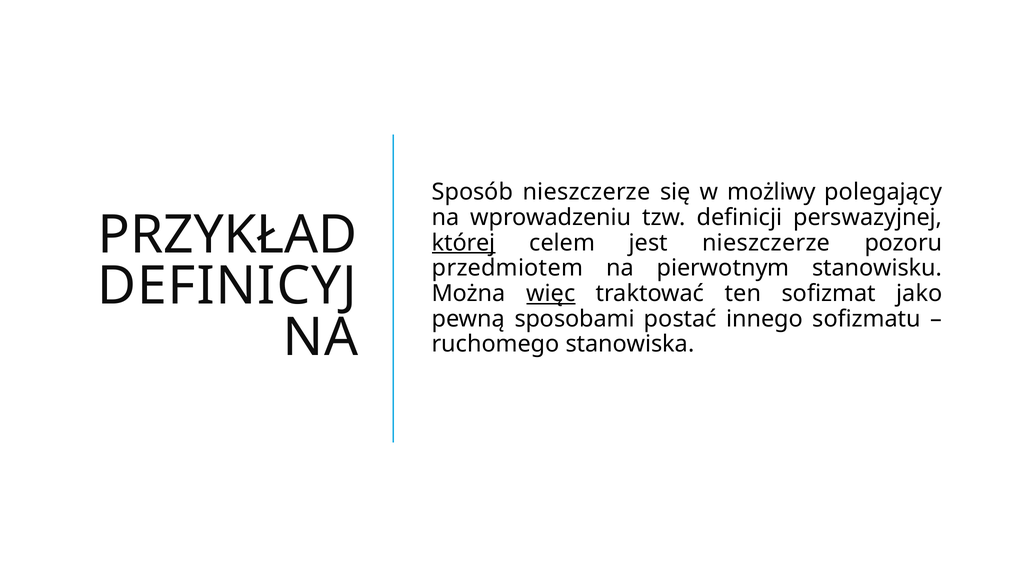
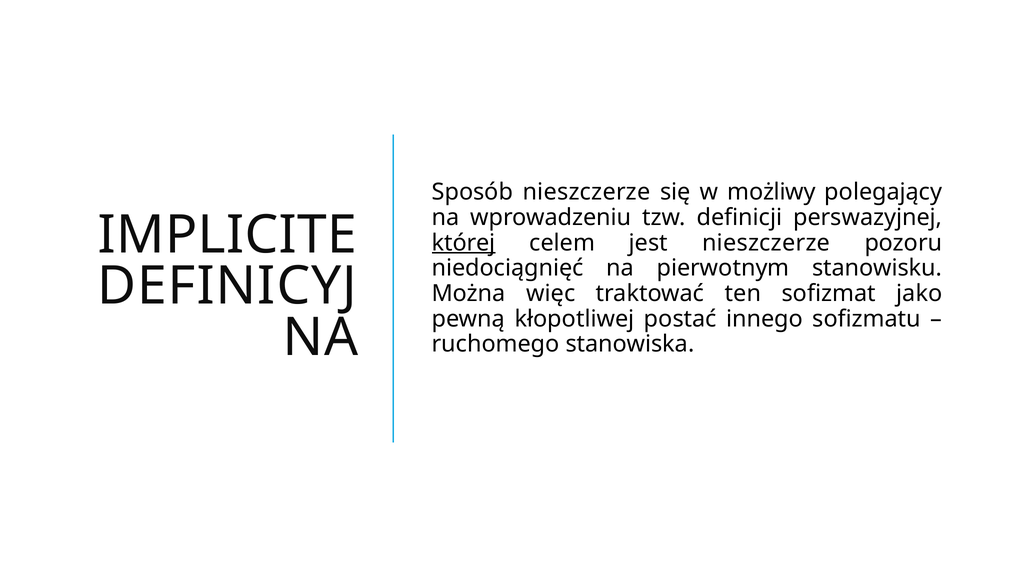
PRZYKŁAD: PRZYKŁAD -> IMPLICITE (227, 235)
przedmiotem: przedmiotem -> niedociągnięć (508, 268)
więc underline: present -> none (551, 293)
sposobami: sposobami -> kłopotliwej (574, 319)
